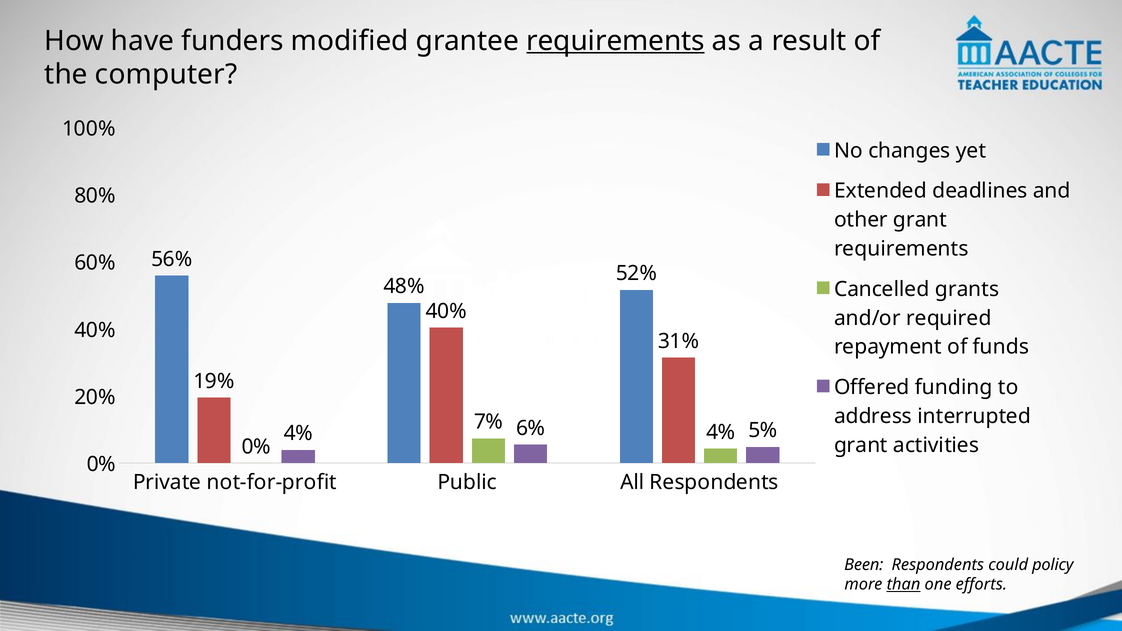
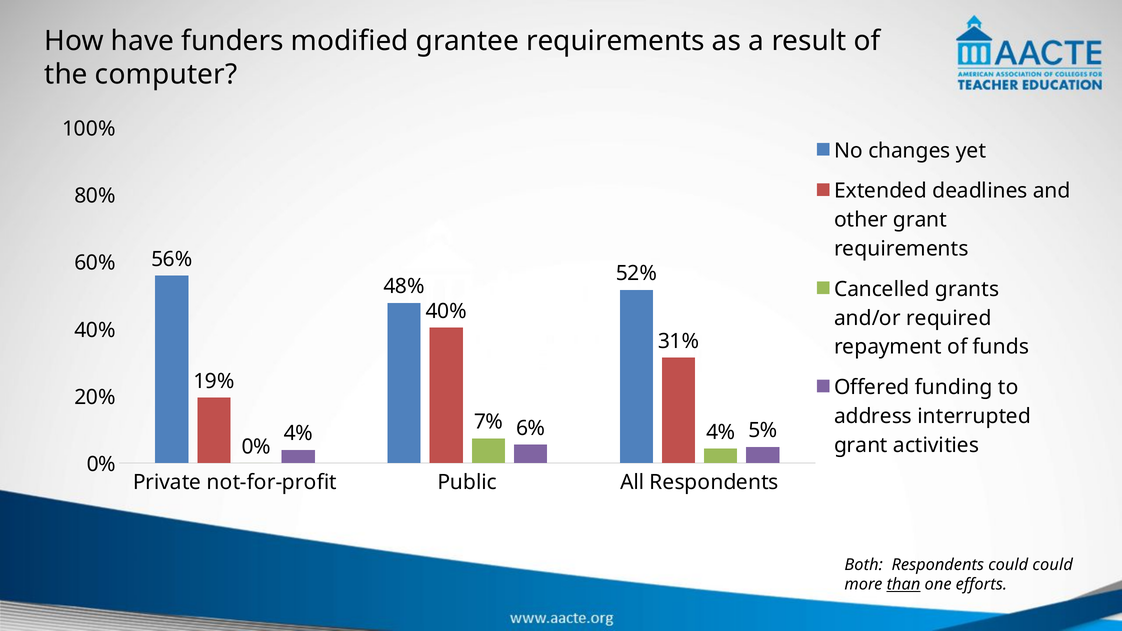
requirements underline: present -> none (616, 41)
Been: Been -> Both (864, 565)
could policy: policy -> could (1053, 565)
